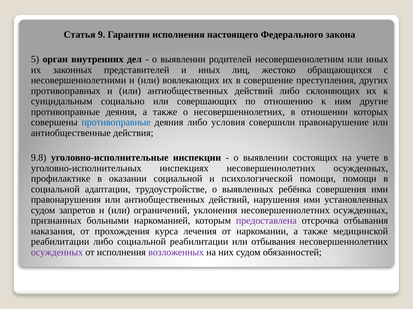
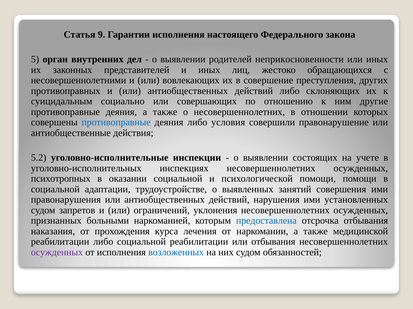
несовершеннолетним: несовершеннолетним -> неприкосновенности (299, 59)
9.8: 9.8 -> 5.2 (39, 158)
профилактике: профилактике -> психотропных (61, 179)
ребёнка: ребёнка -> занятий (295, 190)
предоставлена colour: purple -> blue (266, 221)
возложенных colour: purple -> blue (176, 253)
